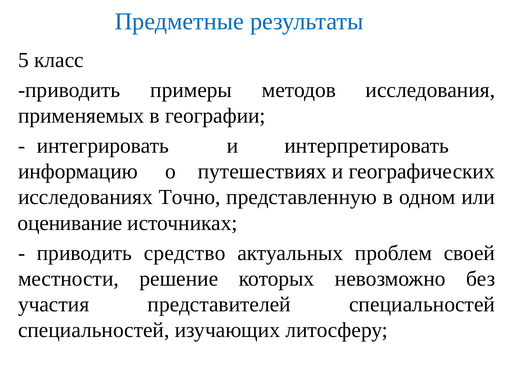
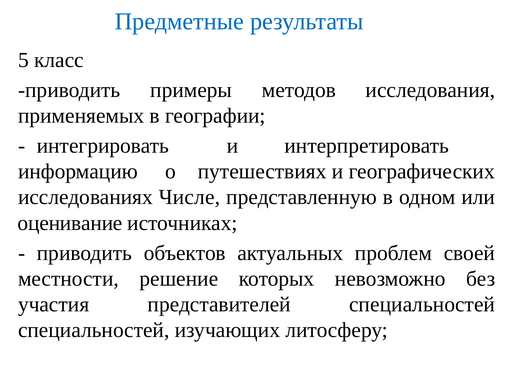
Точно: Точно -> Числе (190, 197)
средство: средство -> объектов (185, 253)
